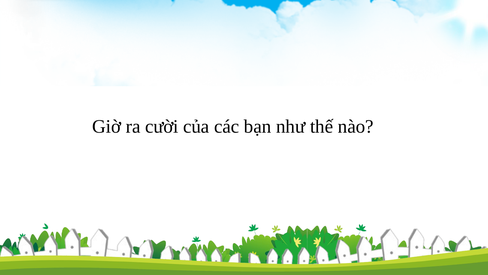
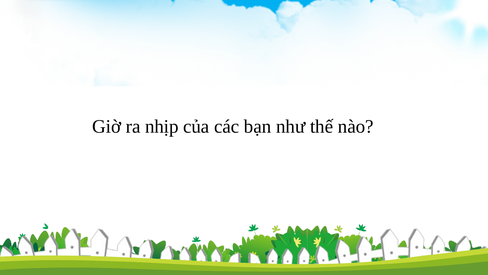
cười: cười -> nhịp (162, 126)
